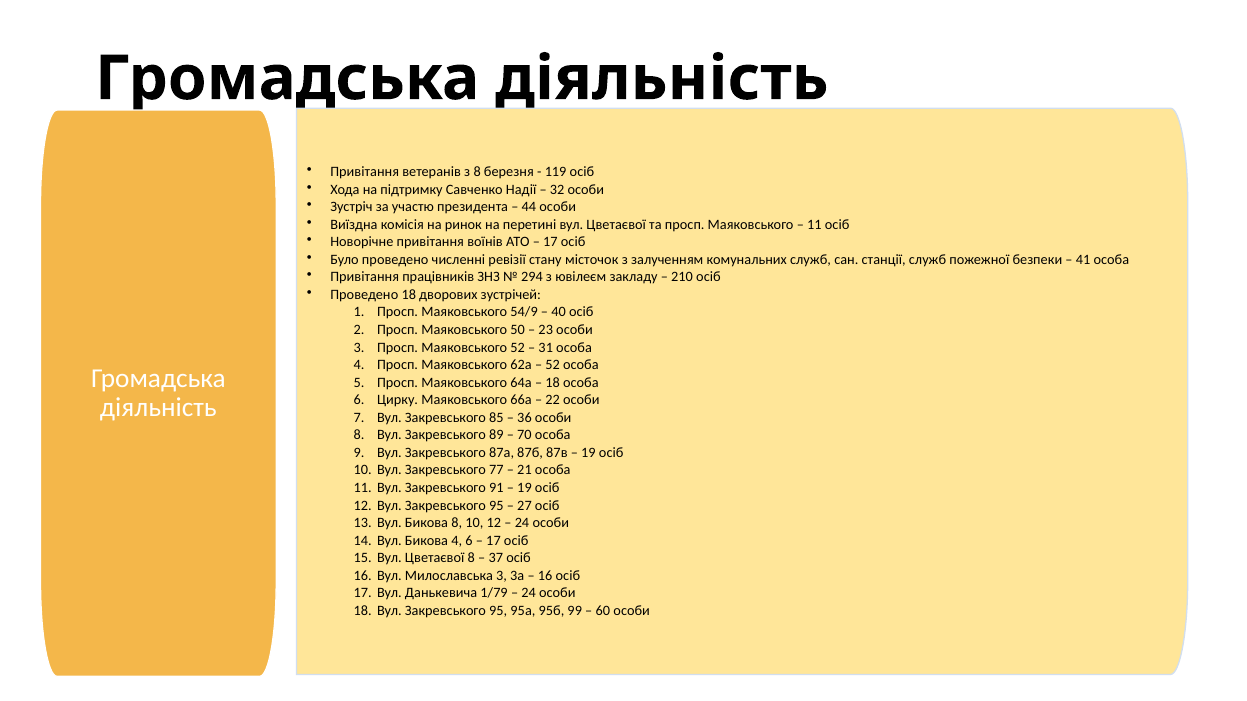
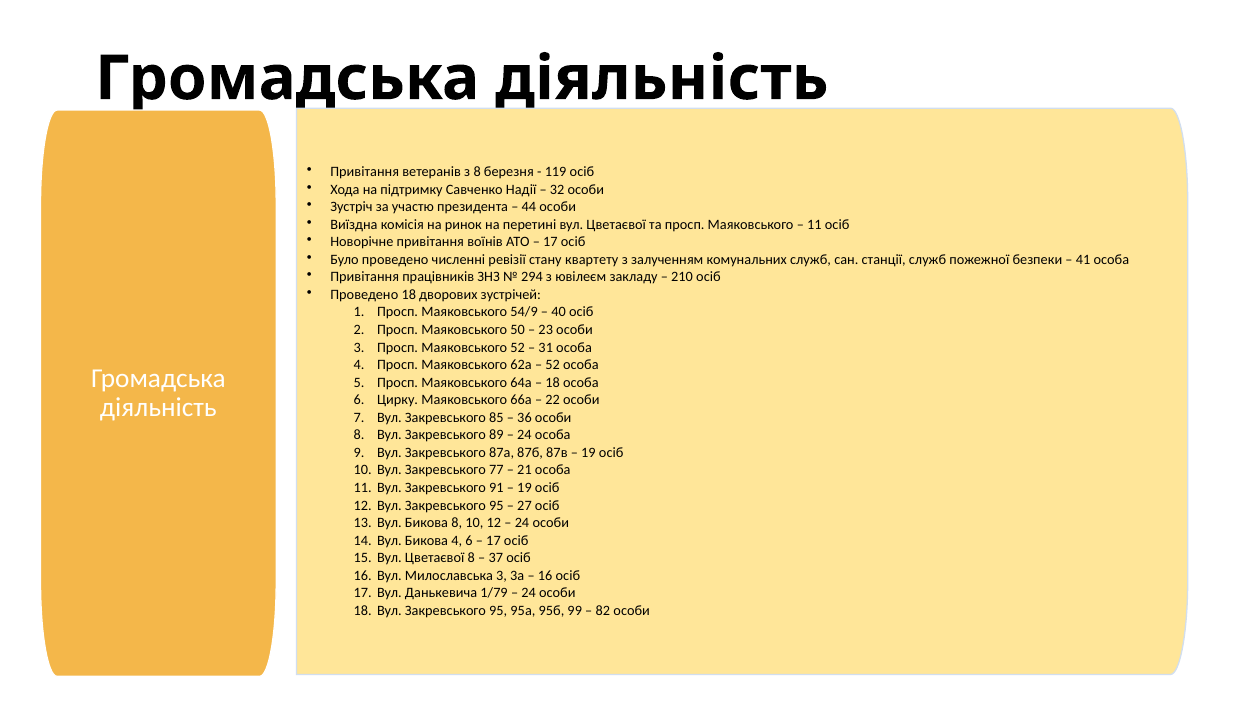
місточок: місточок -> квартету (592, 260)
70: 70 -> 24 (524, 435)
60: 60 -> 82 (603, 611)
